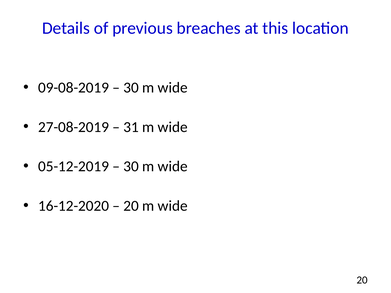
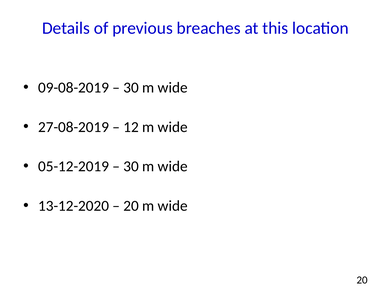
31: 31 -> 12 (131, 127)
16-12-2020: 16-12-2020 -> 13-12-2020 (74, 206)
